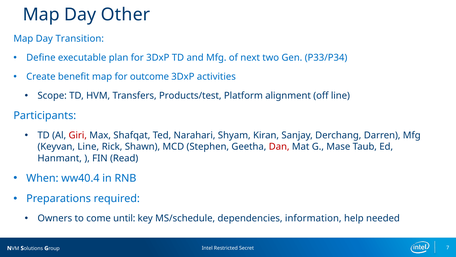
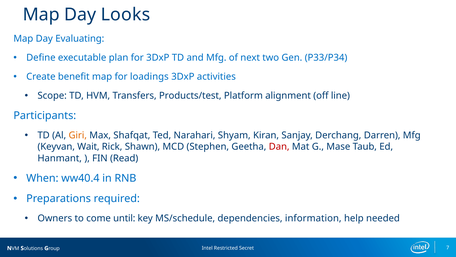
Other: Other -> Looks (126, 14)
Transition: Transition -> Evaluating (80, 39)
outcome: outcome -> loadings (149, 77)
Giri colour: red -> orange (78, 135)
Keyvan Line: Line -> Wait (88, 147)
